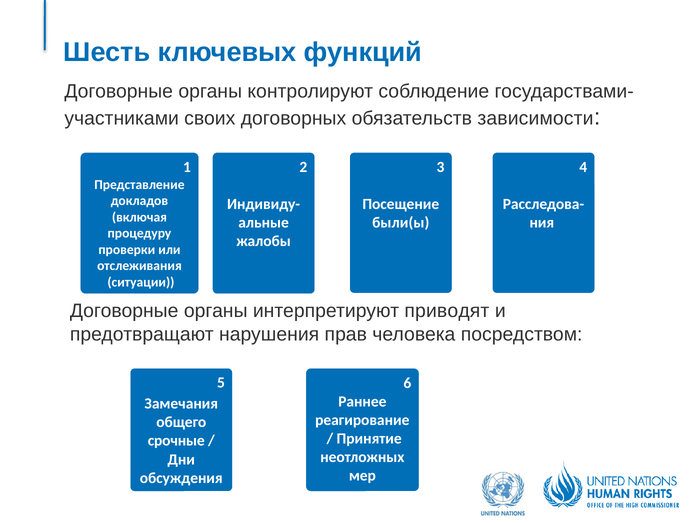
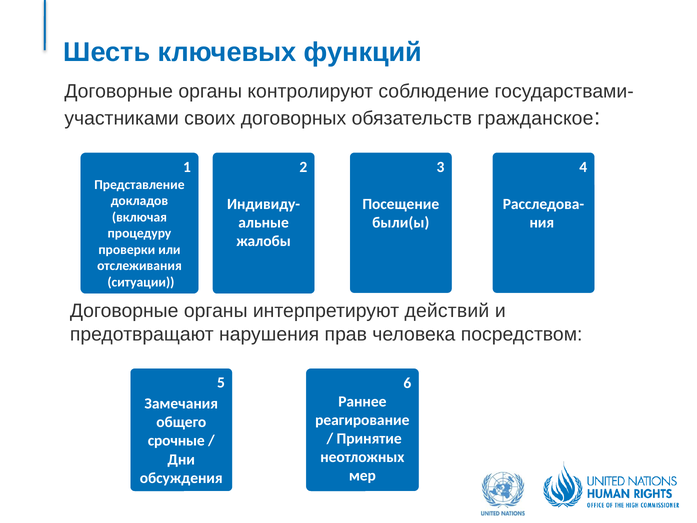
зависимости: зависимости -> гражданское (535, 118)
приводят: приводят -> действий (447, 311)
